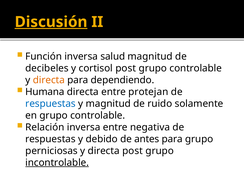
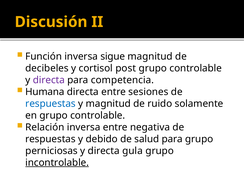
Discusión underline: present -> none (51, 22)
salud: salud -> sigue (113, 56)
directa colour: orange -> purple (49, 80)
dependiendo: dependiendo -> competencia (122, 80)
protejan: protejan -> sesiones (148, 92)
antes: antes -> salud (147, 139)
directa post: post -> gula (133, 151)
